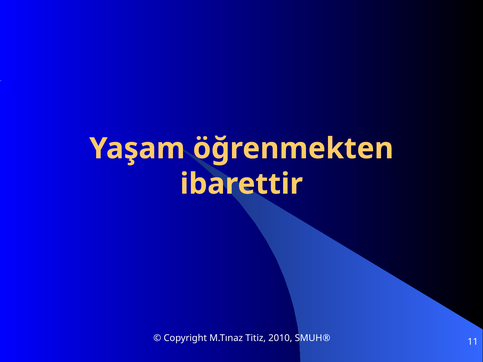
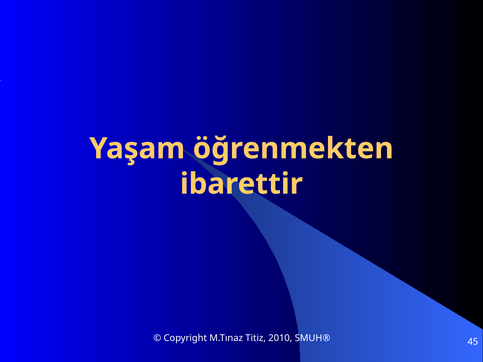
11: 11 -> 45 (473, 342)
